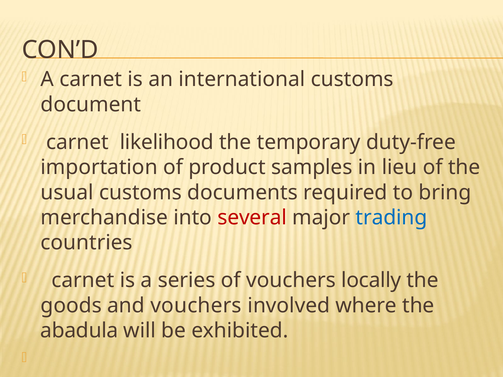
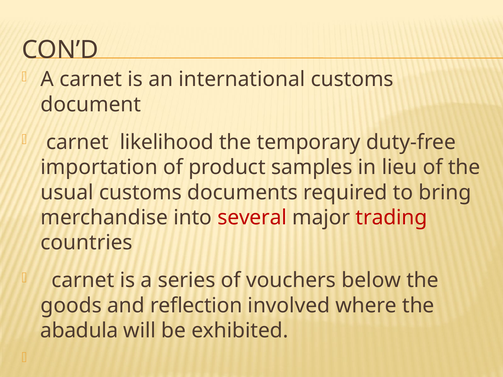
trading colour: blue -> red (391, 218)
locally: locally -> below (371, 281)
and vouchers: vouchers -> reflection (196, 306)
